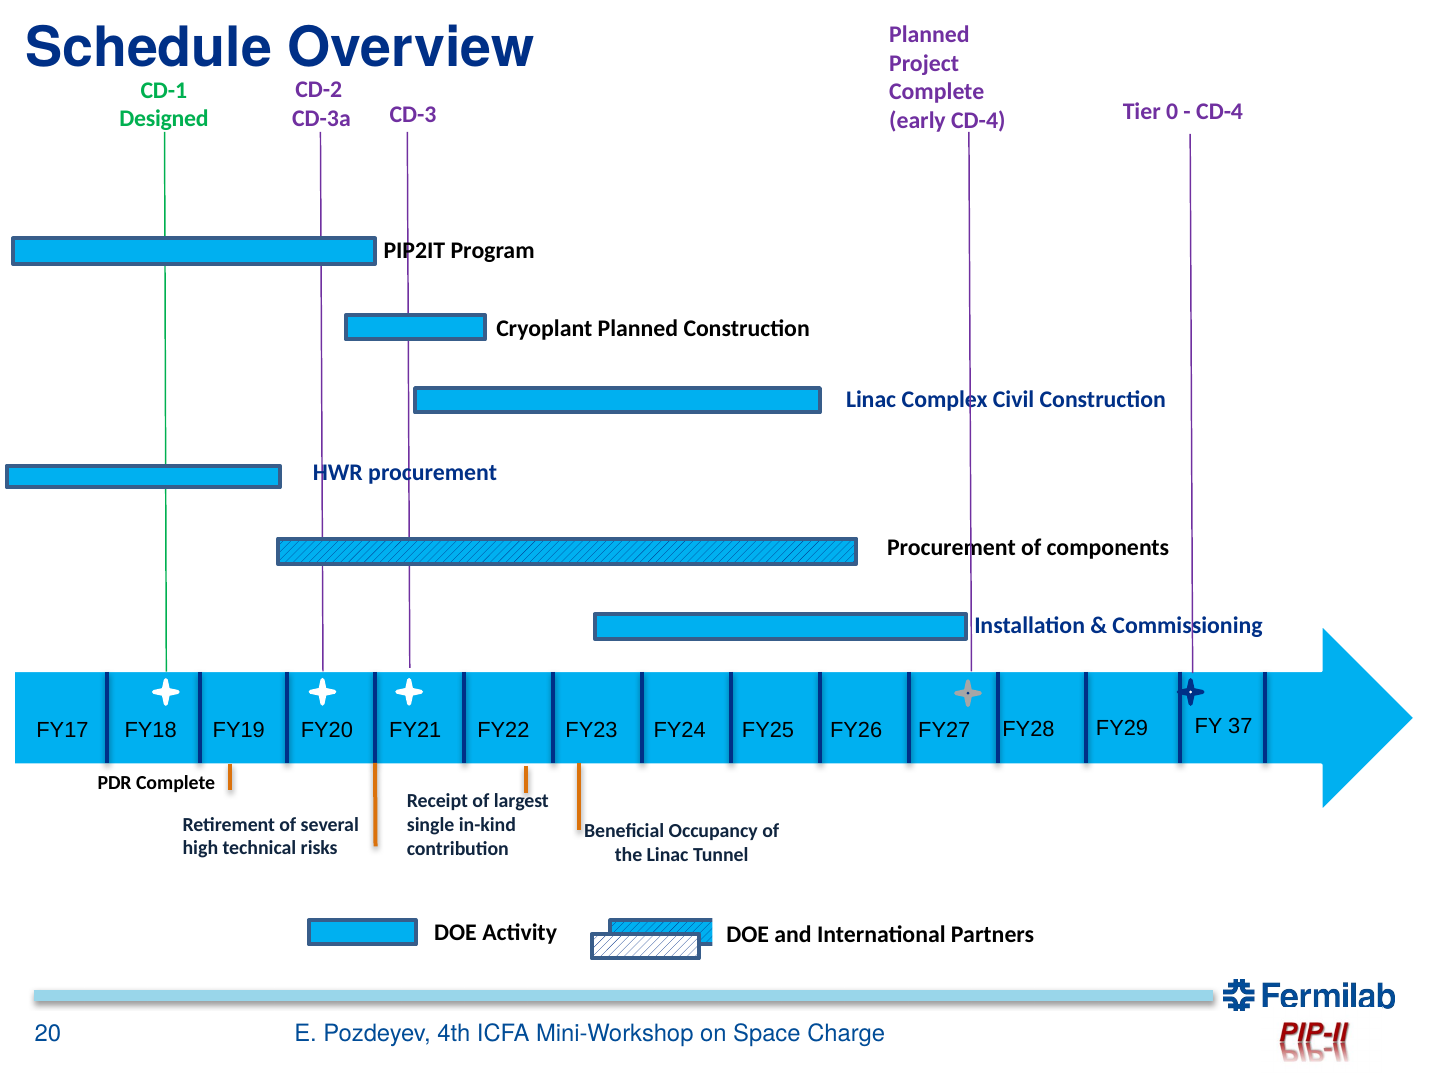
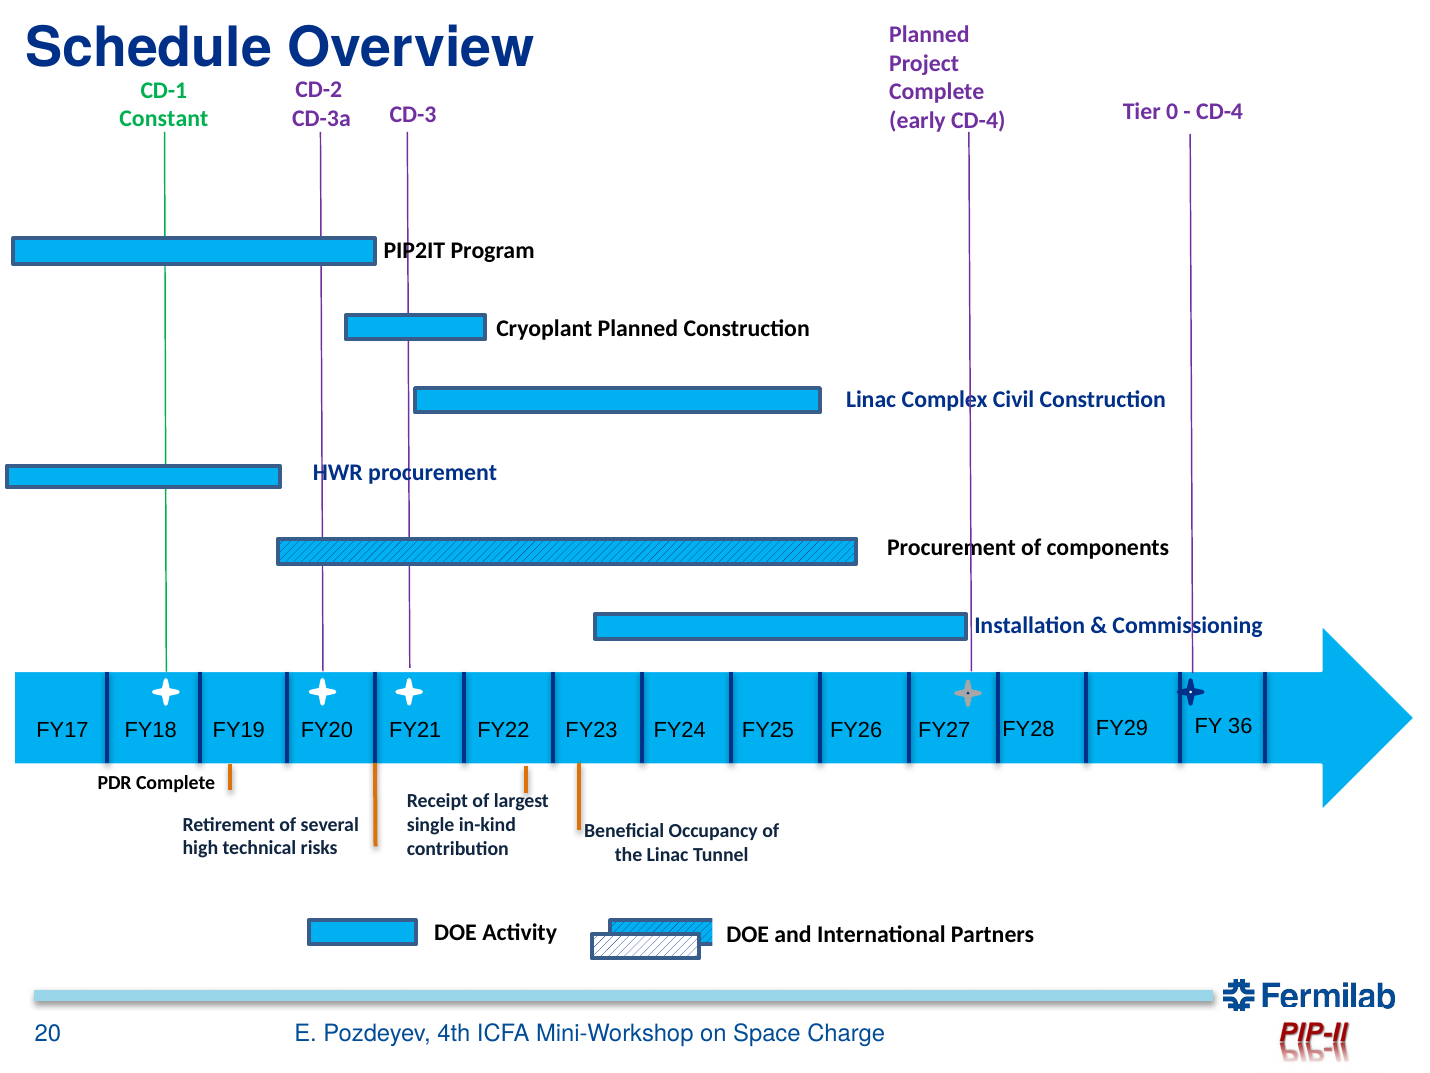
Designed: Designed -> Constant (164, 119)
37: 37 -> 36 (1240, 726)
